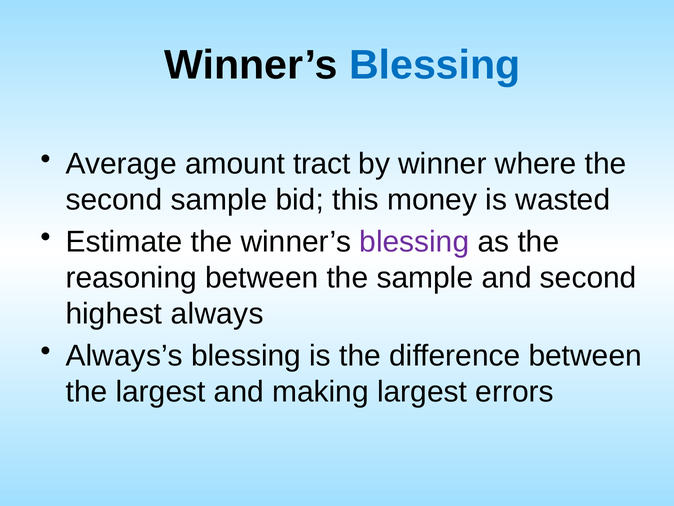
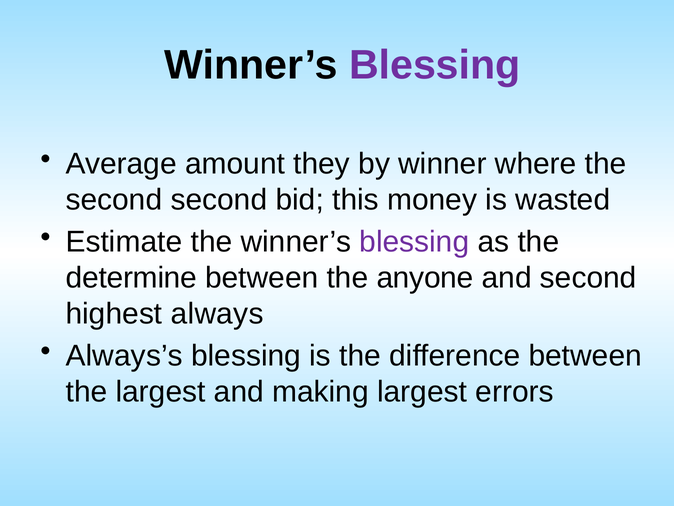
Blessing colour: blue -> purple (435, 65)
tract: tract -> they (322, 164)
second sample: sample -> second (219, 200)
reasoning: reasoning -> determine (131, 278)
the sample: sample -> anyone (425, 278)
